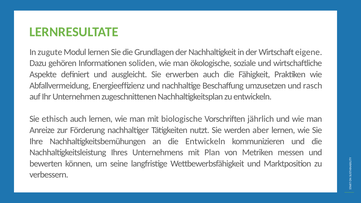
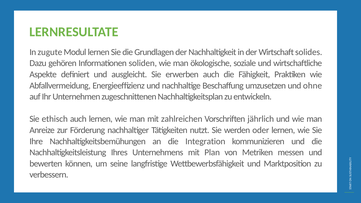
eigene: eigene -> solides (309, 52)
rasch: rasch -> ohne (313, 86)
biologische: biologische -> zahlreichen (182, 119)
aber: aber -> oder (261, 130)
die Entwickeln: Entwickeln -> Integration (205, 141)
